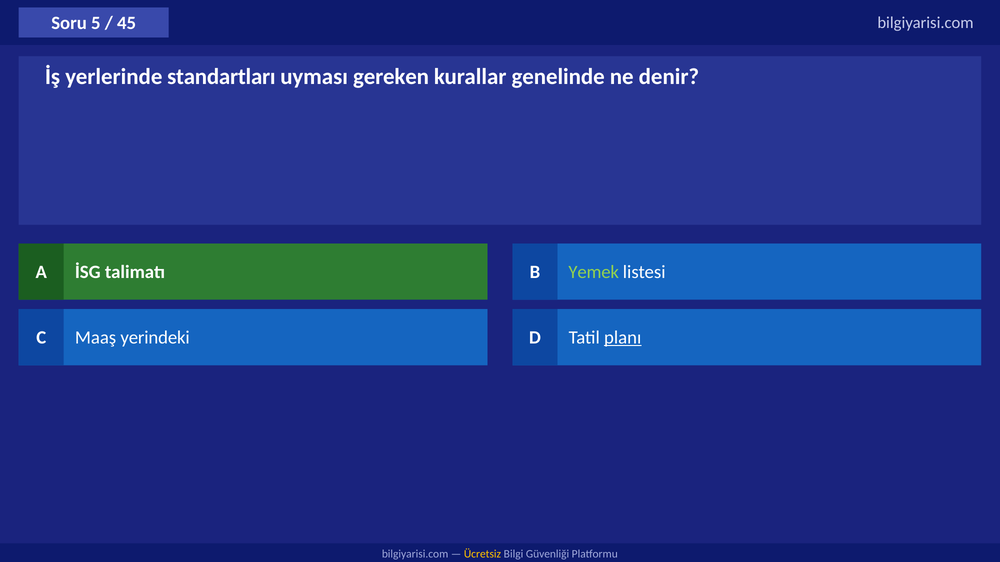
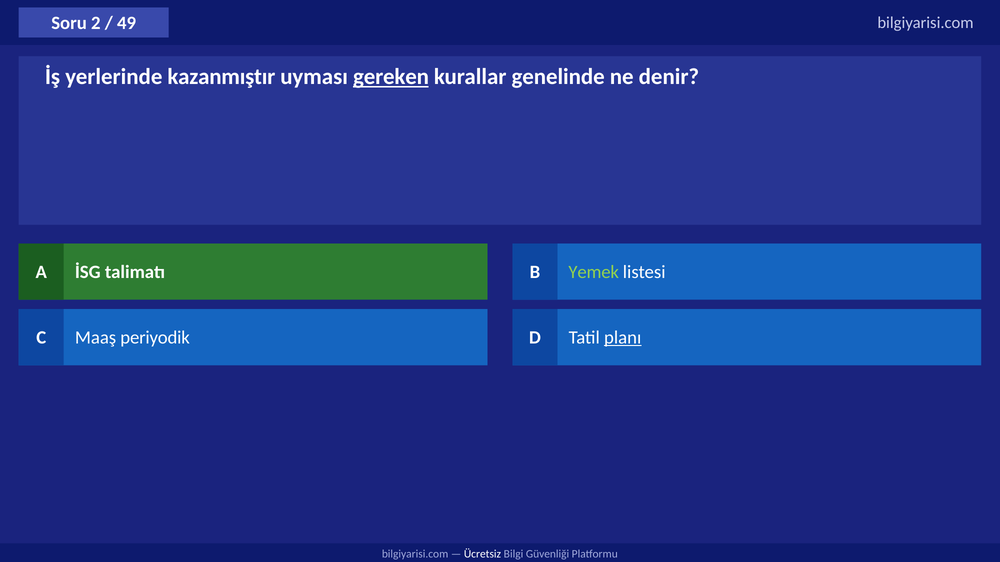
5: 5 -> 2 (96, 23)
45: 45 -> 49 (127, 23)
standartları: standartları -> kazanmıştır (221, 77)
gereken underline: none -> present (391, 77)
yerindeki: yerindeki -> periyodik (155, 338)
Ücretsiz colour: yellow -> white (482, 555)
